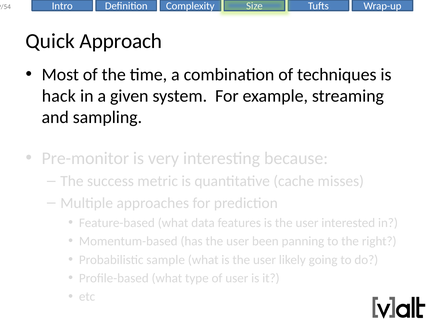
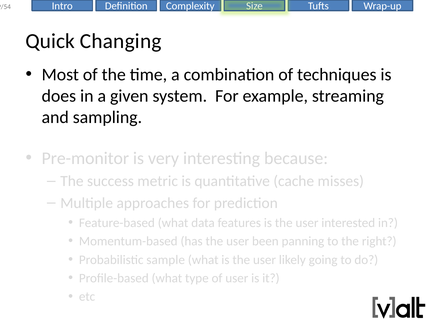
Approach: Approach -> Changing (121, 41)
hack: hack -> does (59, 96)
